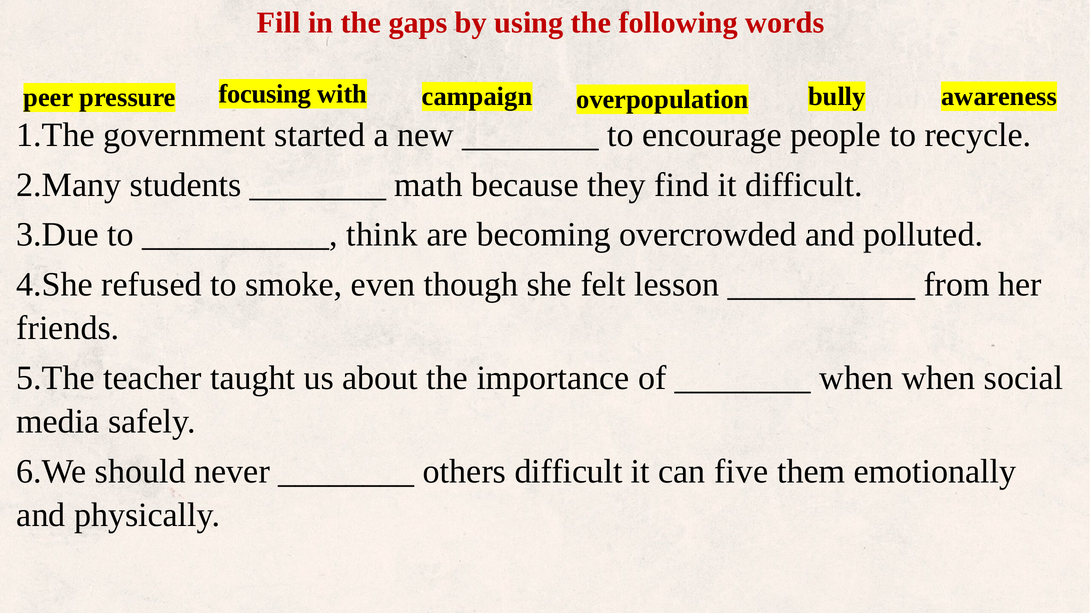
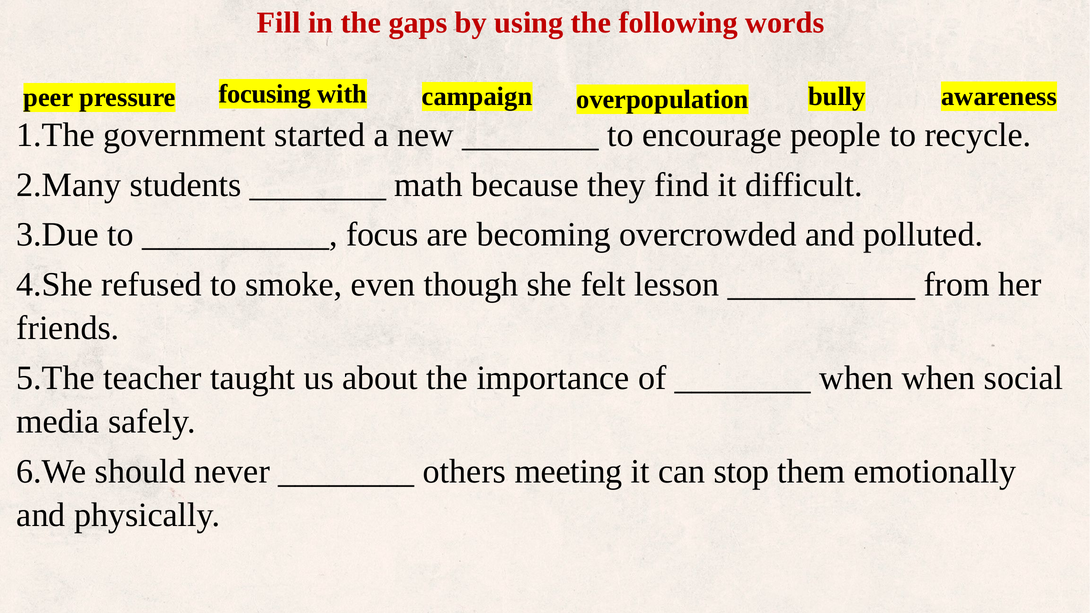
think: think -> focus (382, 235)
others difficult: difficult -> meeting (569, 472)
five: five -> stop (741, 472)
